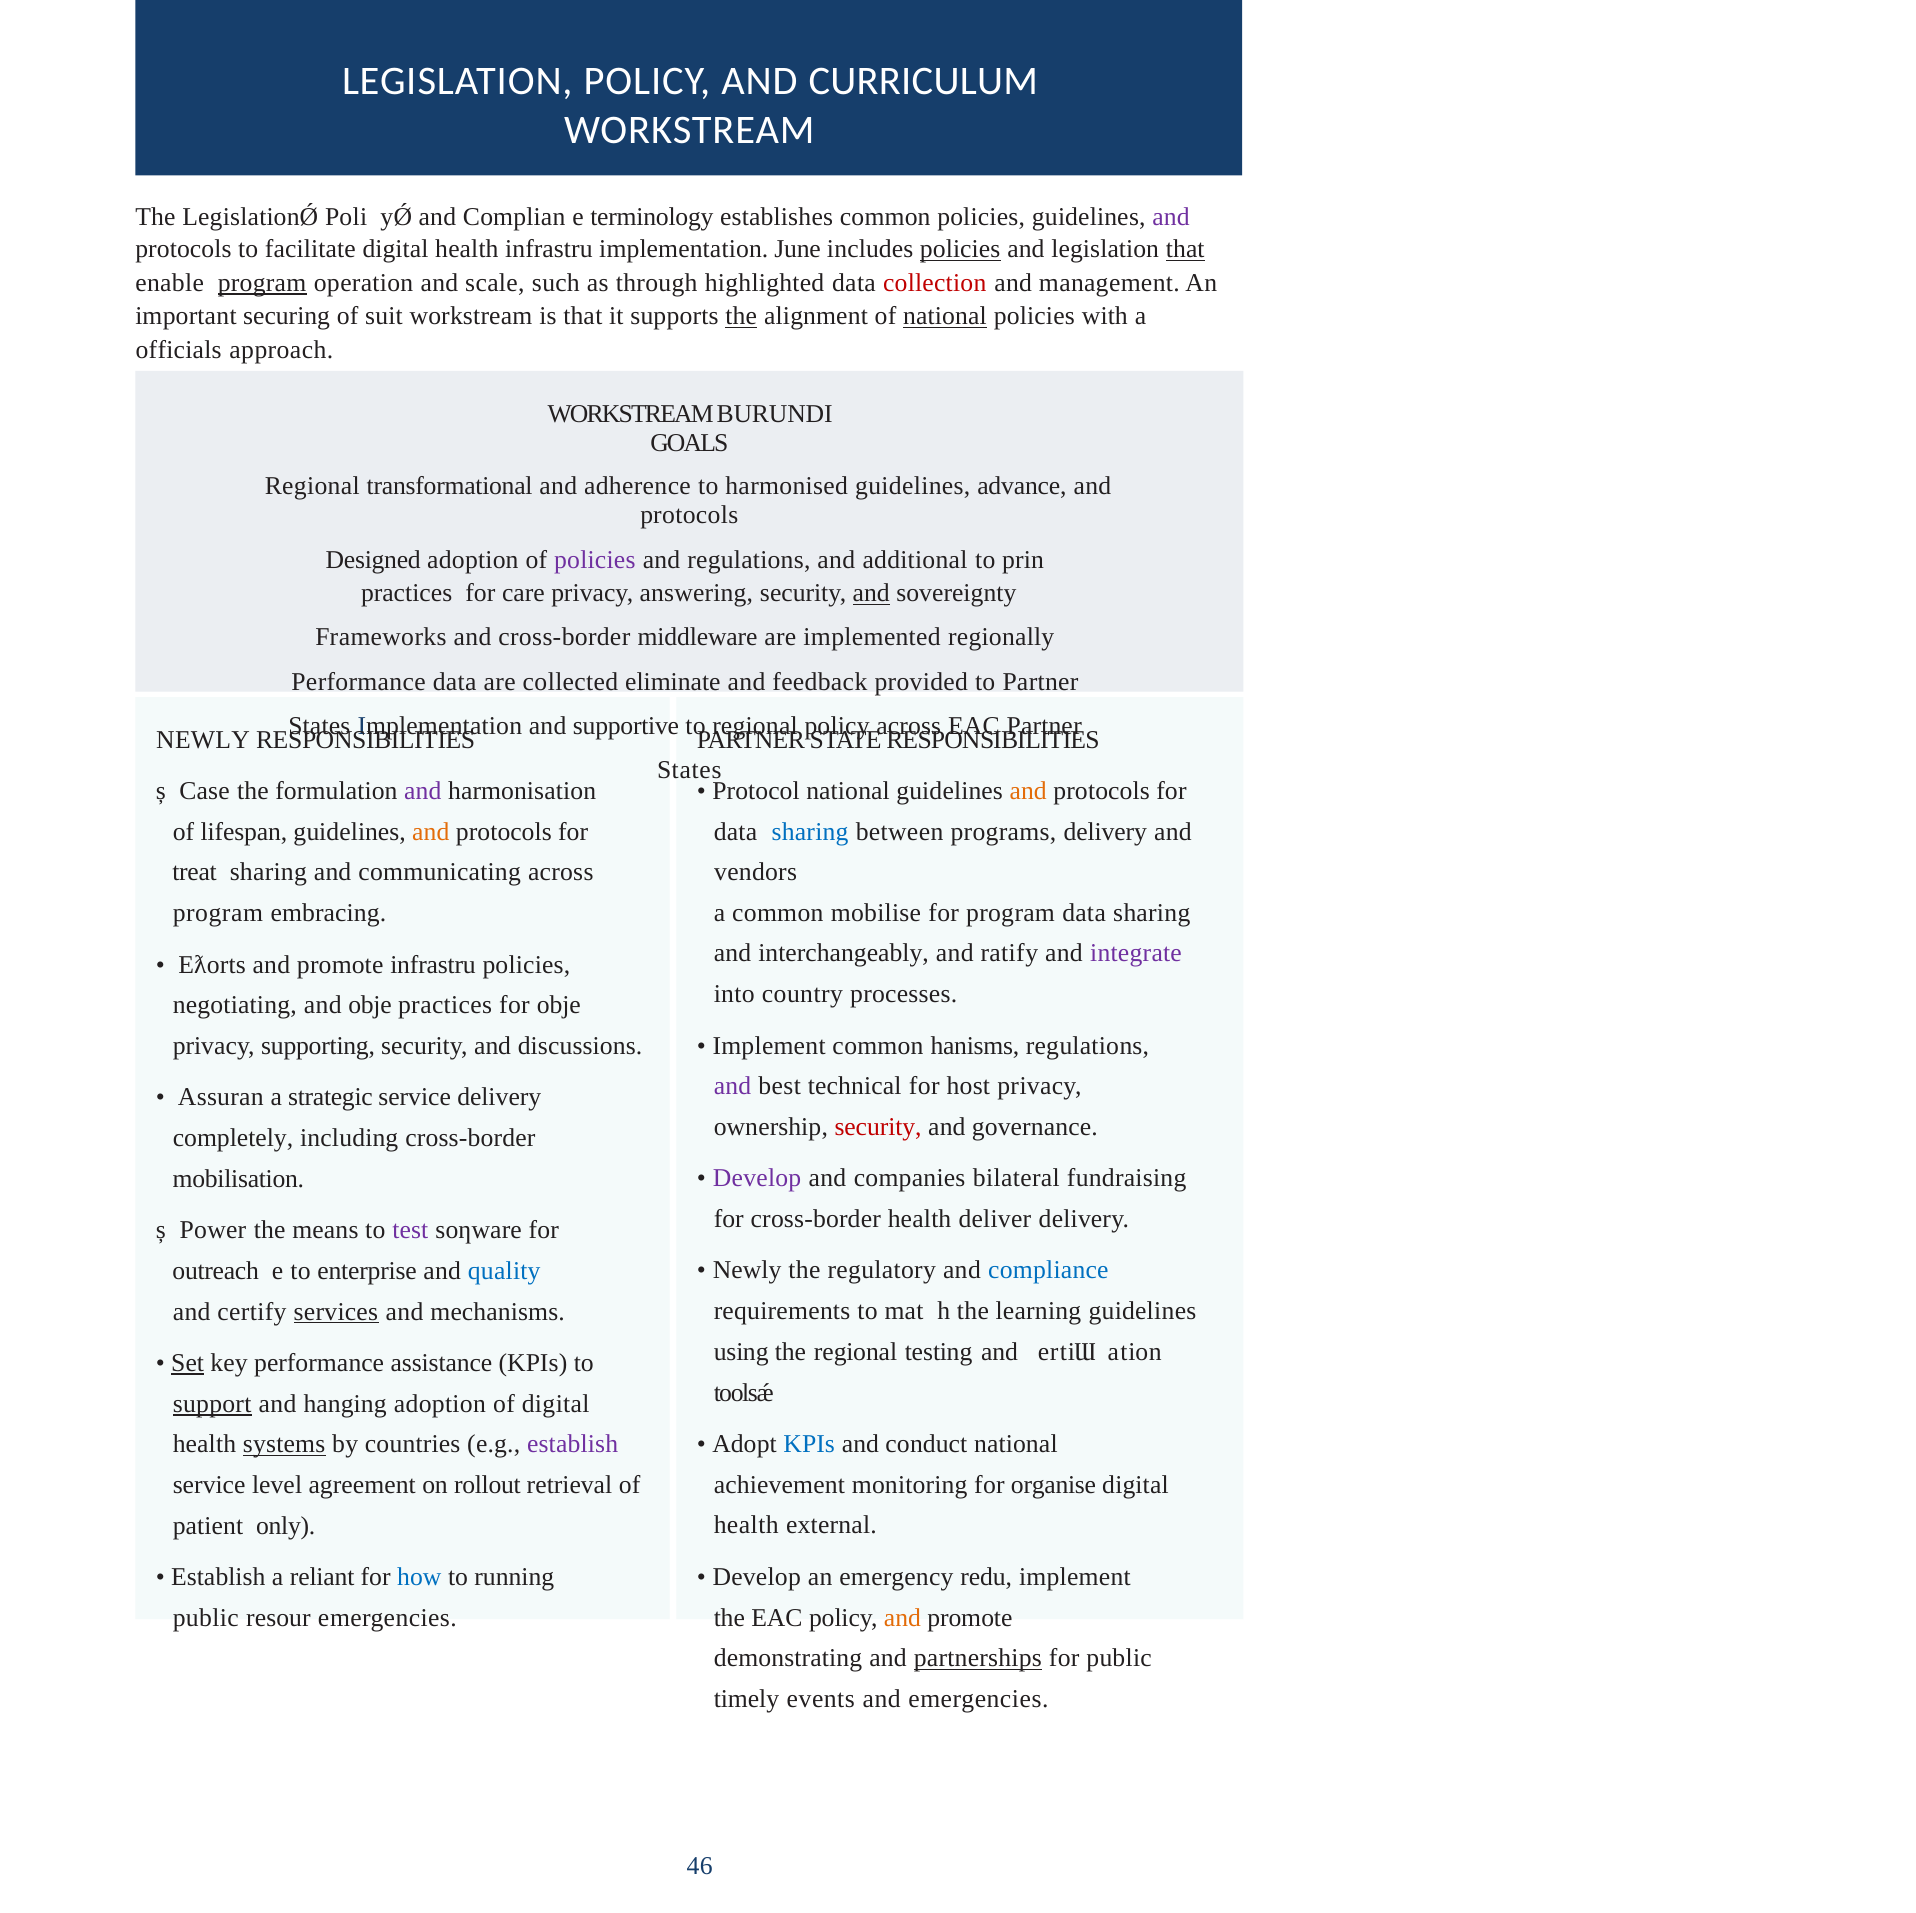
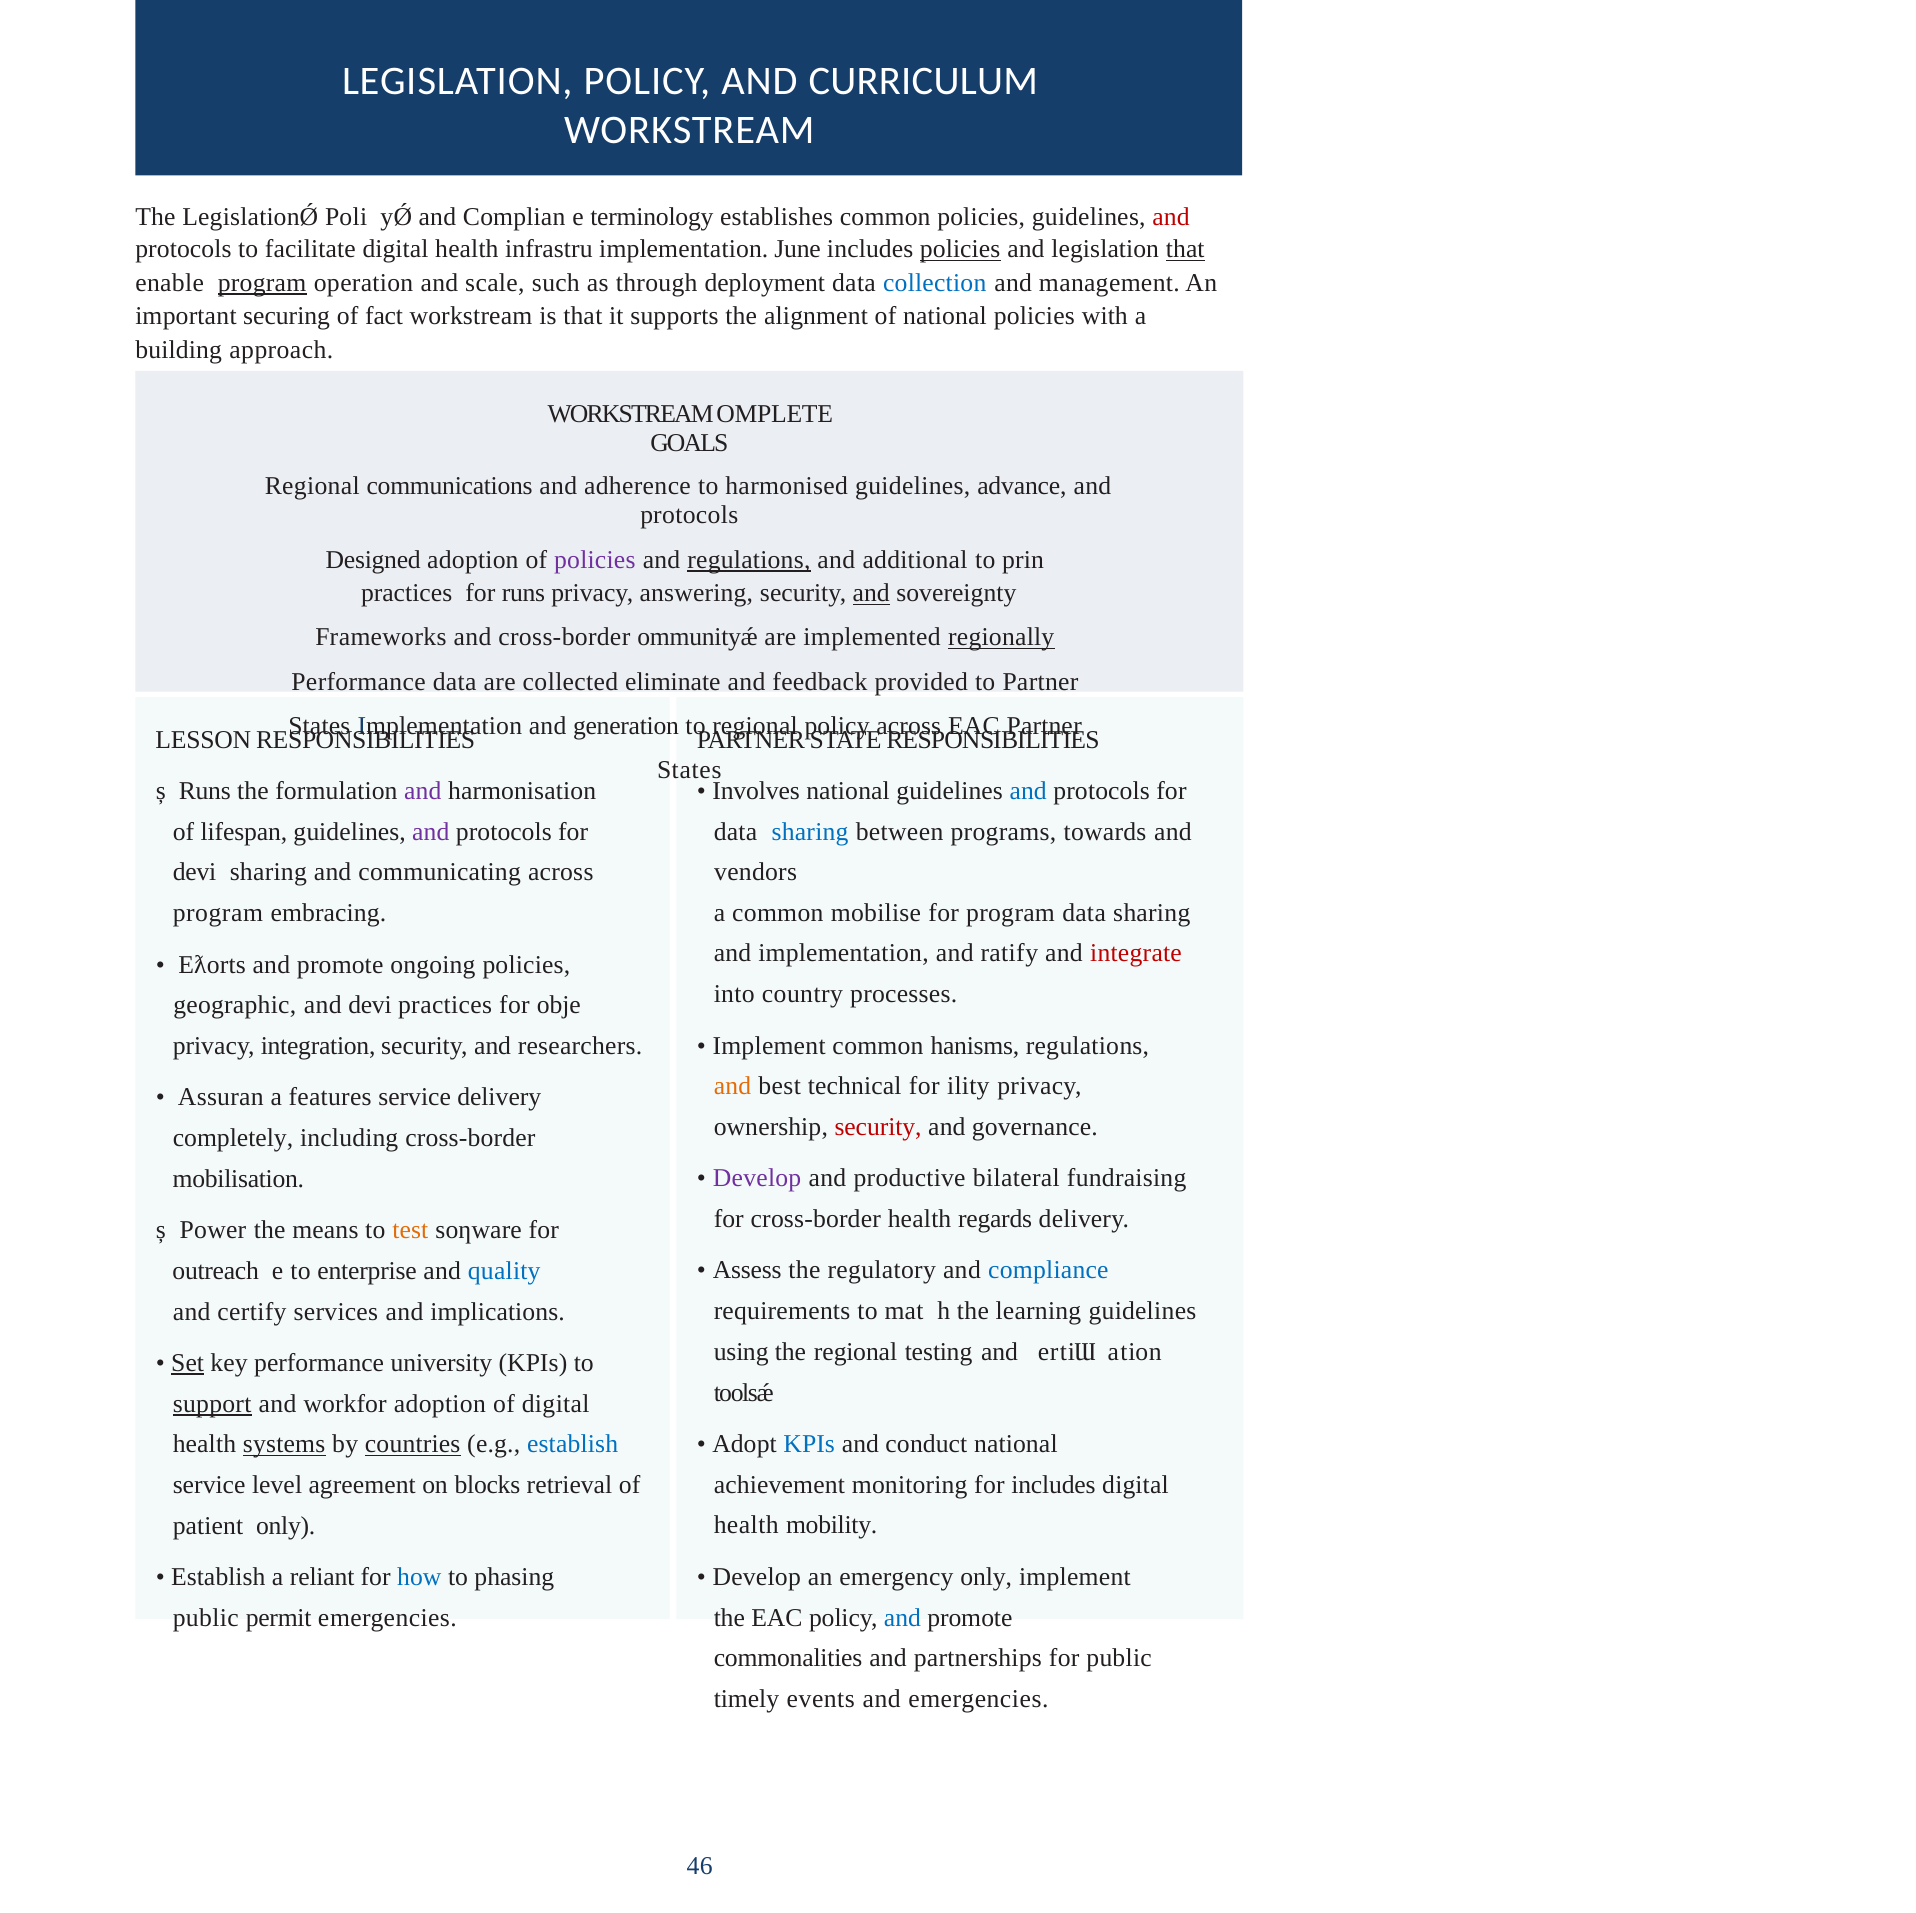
and colour: purple -> red (1171, 217)
highlighted: highlighted -> deployment (765, 283)
collection colour: red -> blue (935, 283)
suit: suit -> fact (384, 316)
the underline: present -> none (741, 316)
national underline: present -> none (945, 316)
officials: officials -> building (179, 350)
BURUNDI: BURUNDI -> OMPLETE (775, 414)
transformational: transformational -> communications (450, 486)
regulations underline: none -> present (749, 560)
for care: care -> runs (523, 593)
middleware: middleware -> ommunityǽ (698, 637)
regionally underline: none -> present (1001, 637)
supportive: supportive -> generation (626, 726)
NEWLY: NEWLY -> LESSON (203, 740)
ș Case: Case -> Runs (205, 791)
Protocol: Protocol -> Involves (756, 791)
and colour: orange -> blue (1028, 791)
and colour: orange -> purple (431, 832)
programs delivery: delivery -> towards (1105, 832)
treat: treat -> devi (195, 873)
and interchangeably: interchangeably -> implementation (844, 954)
integrate colour: purple -> red (1136, 954)
promote infrastru: infrastru -> ongoing (433, 965)
negotiating: negotiating -> geographic (235, 1005)
and obje: obje -> devi (370, 1005)
supporting: supporting -> integration (318, 1046)
discussions: discussions -> researchers (580, 1046)
and colour: purple -> orange (732, 1086)
host: host -> ility (968, 1086)
strategic: strategic -> features (330, 1098)
companies: companies -> productive (910, 1179)
deliver: deliver -> regards (995, 1219)
test colour: purple -> orange (410, 1230)
Newly: Newly -> Assess (747, 1271)
services underline: present -> none (336, 1312)
mechanisms: mechanisms -> implications (498, 1312)
assistance: assistance -> university (441, 1363)
hanging: hanging -> workfor (345, 1404)
countries underline: none -> present (413, 1445)
establish colour: purple -> blue (573, 1445)
for organise: organise -> includes (1053, 1485)
rollout: rollout -> blocks (487, 1485)
external: external -> mobility (832, 1526)
emergency redu: redu -> only (986, 1577)
running: running -> phasing (514, 1578)
and colour: orange -> blue (902, 1618)
resour: resour -> permit (279, 1618)
demonstrating: demonstrating -> commonalities (788, 1659)
partnerships underline: present -> none (978, 1659)
